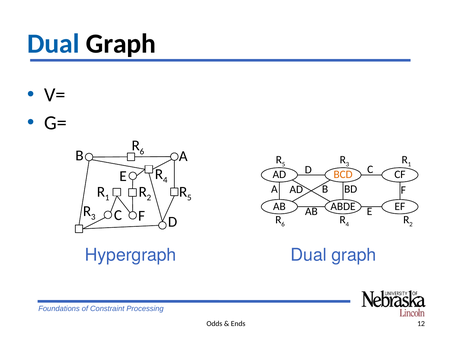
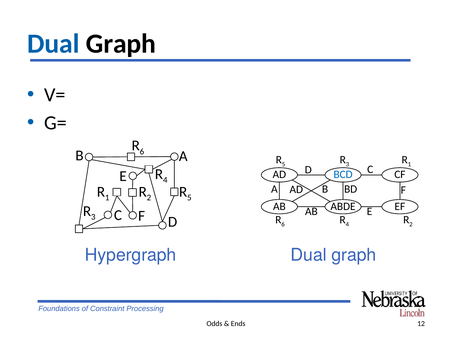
BCD colour: orange -> blue (343, 175)
